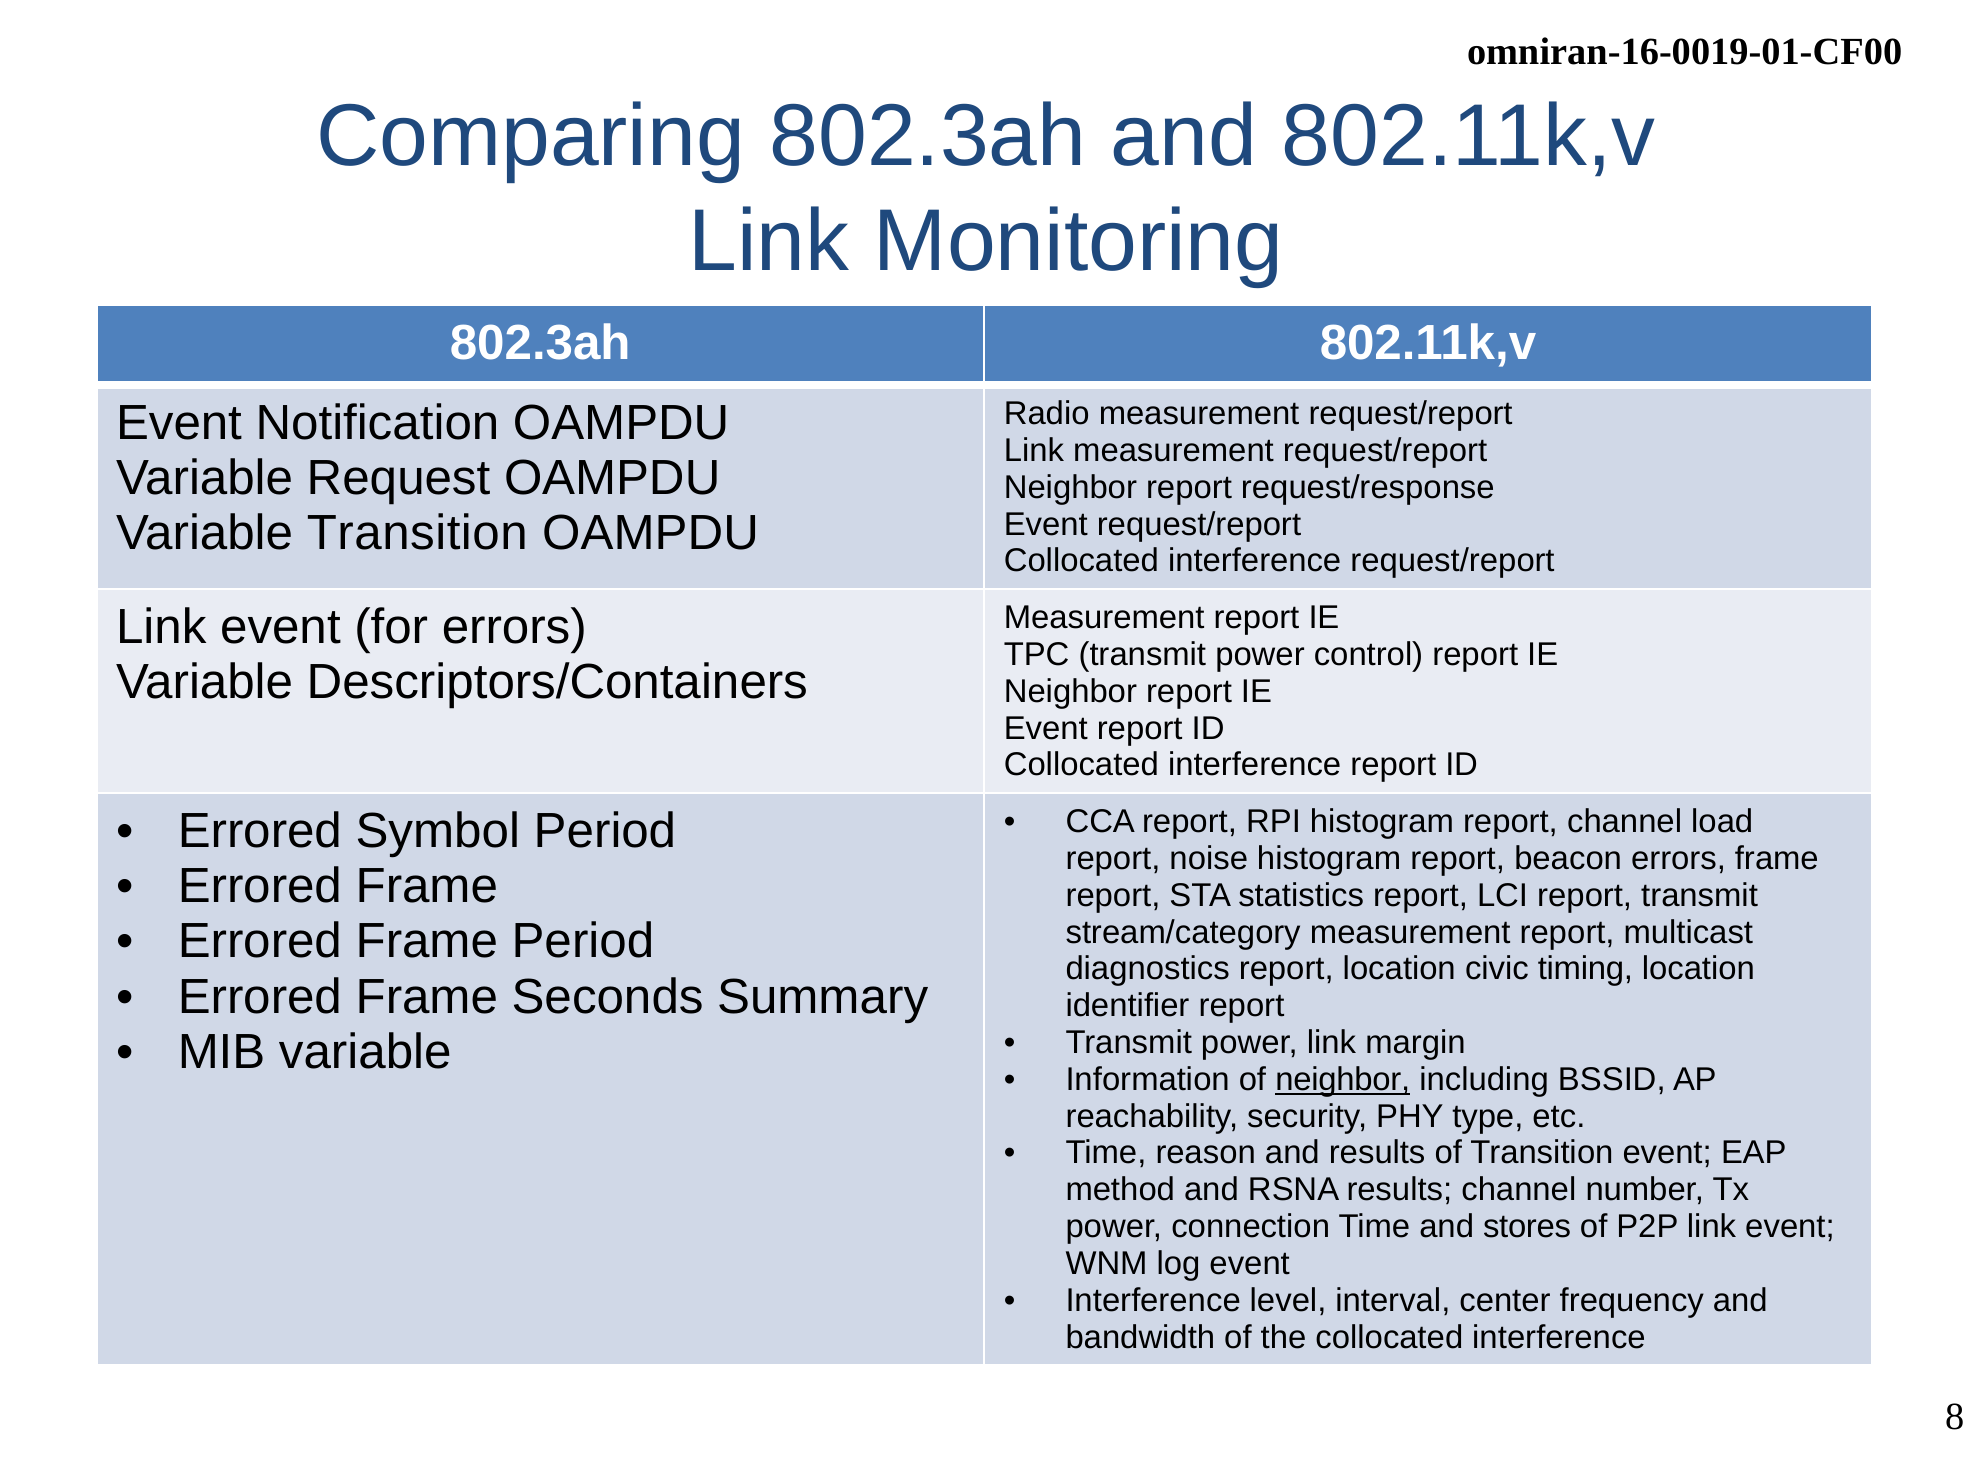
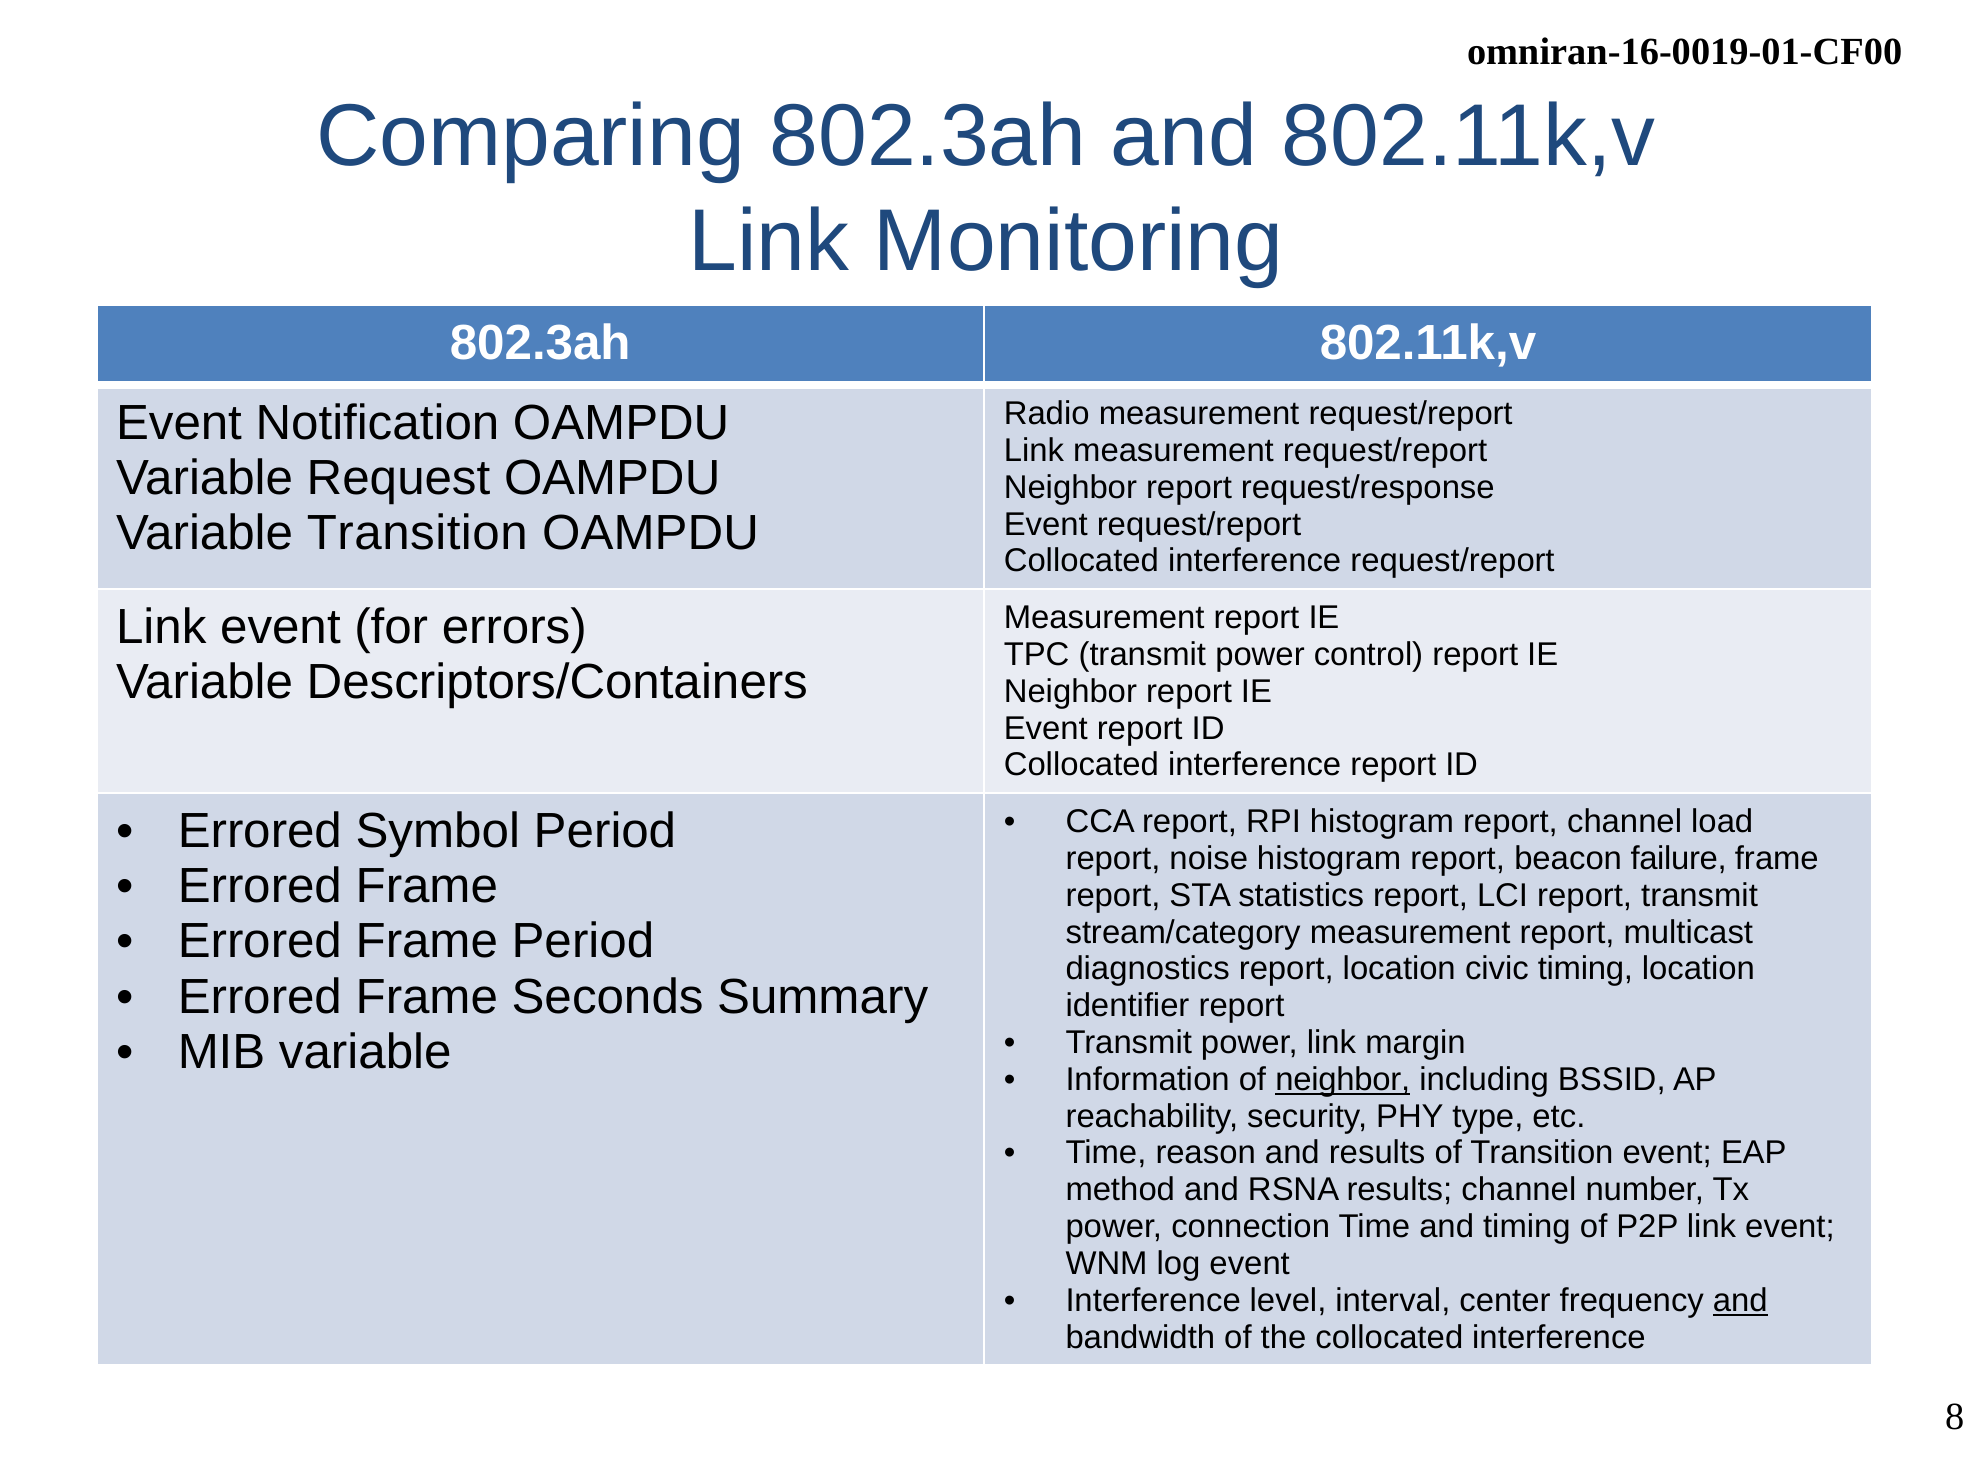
beacon errors: errors -> failure (1679, 858)
and stores: stores -> timing (1527, 1227)
and underline: none -> present (1740, 1300)
